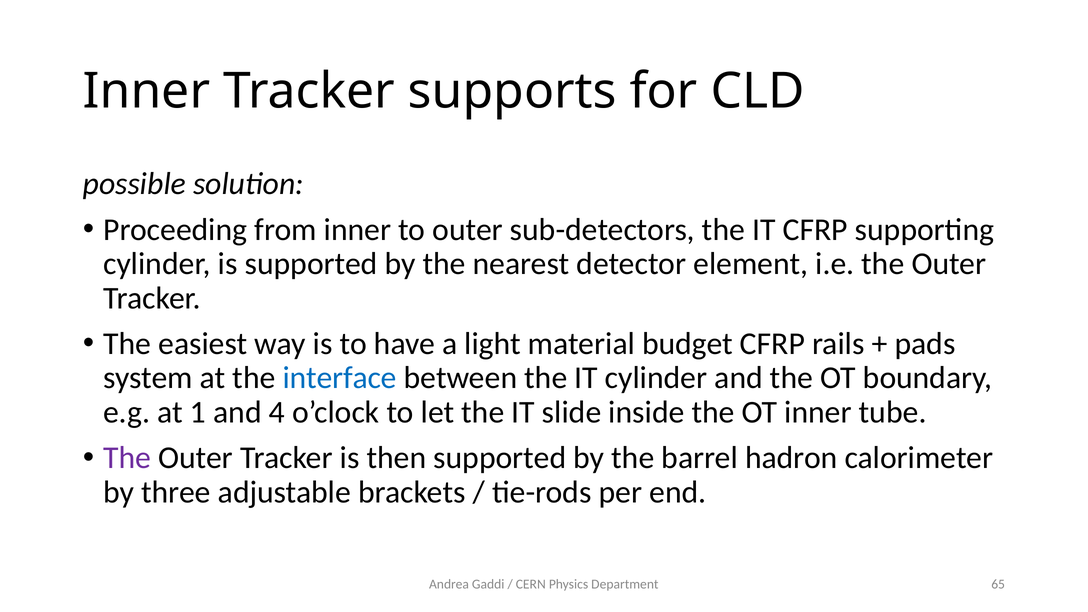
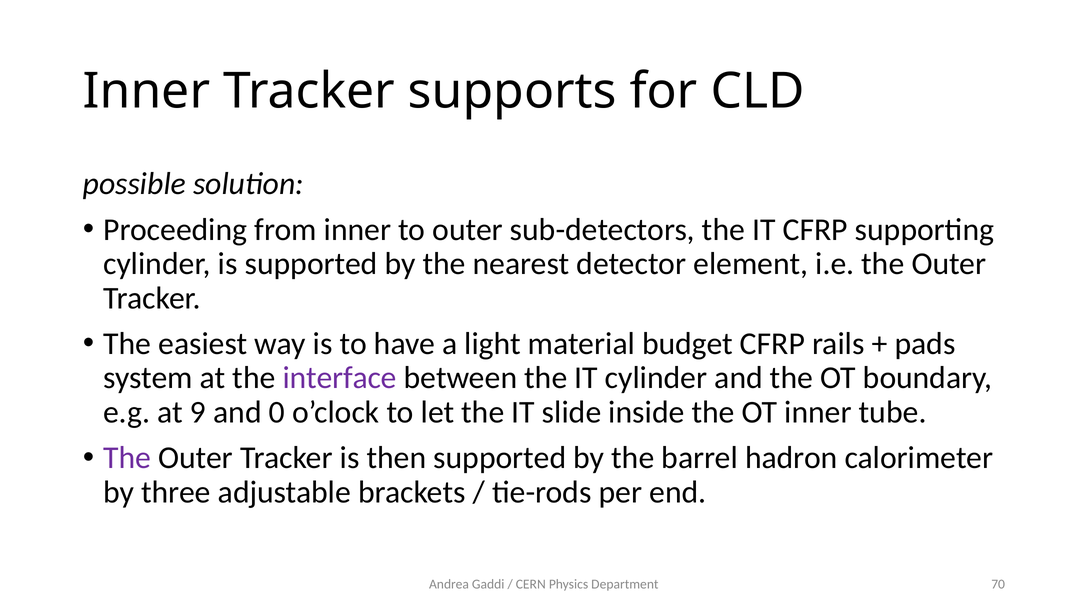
interface colour: blue -> purple (340, 378)
1: 1 -> 9 (198, 412)
4: 4 -> 0 (277, 412)
65: 65 -> 70 (998, 584)
